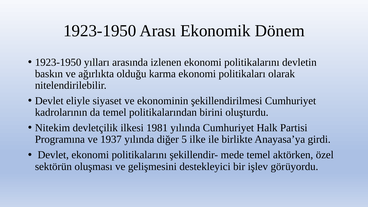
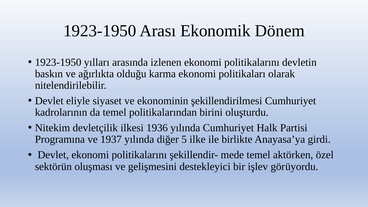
1981: 1981 -> 1936 (157, 128)
